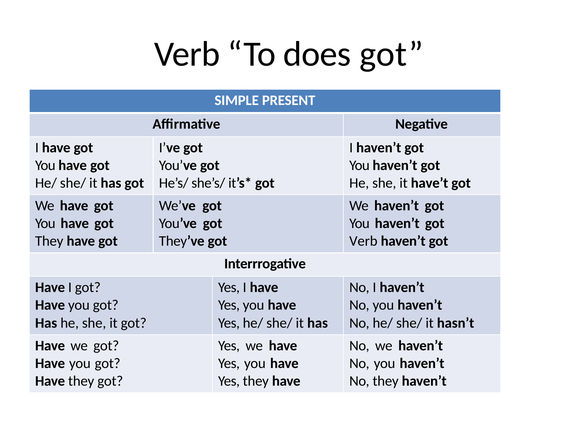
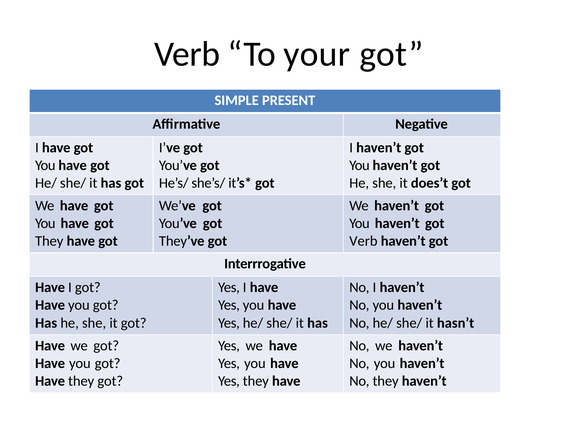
does: does -> your (317, 54)
have’t: have’t -> does’t (430, 183)
